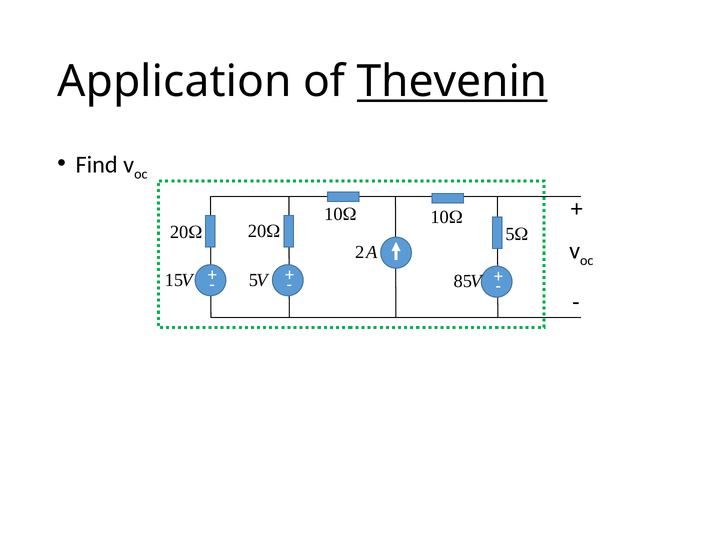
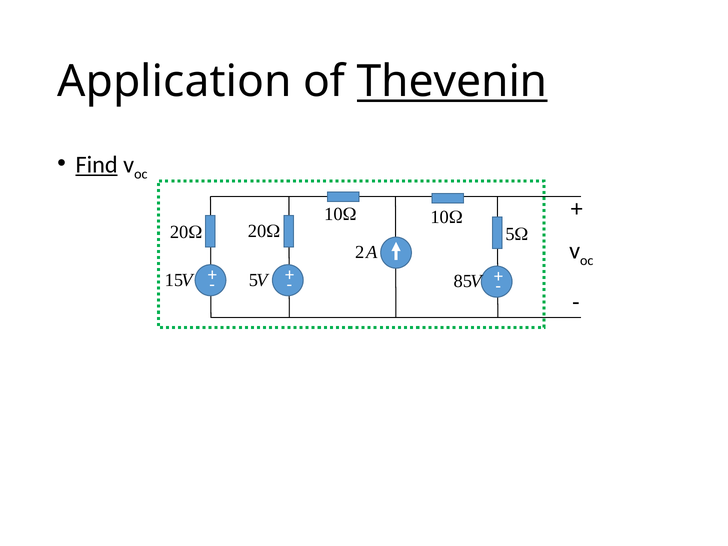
Find underline: none -> present (97, 165)
